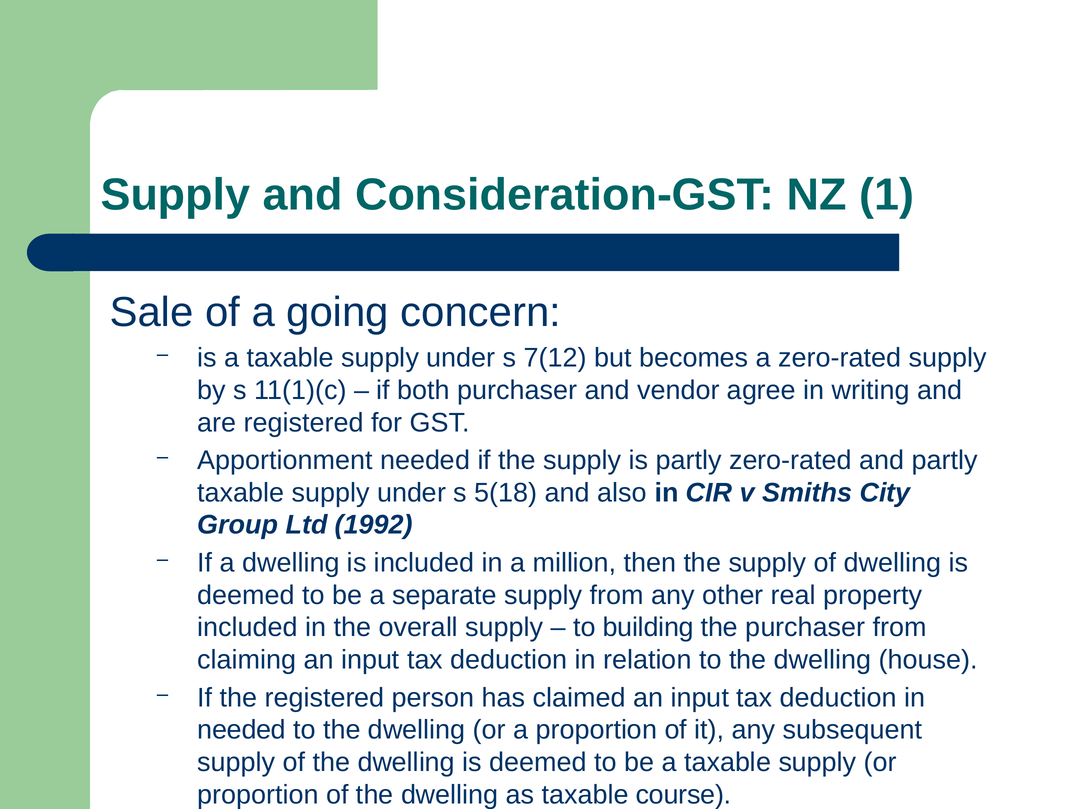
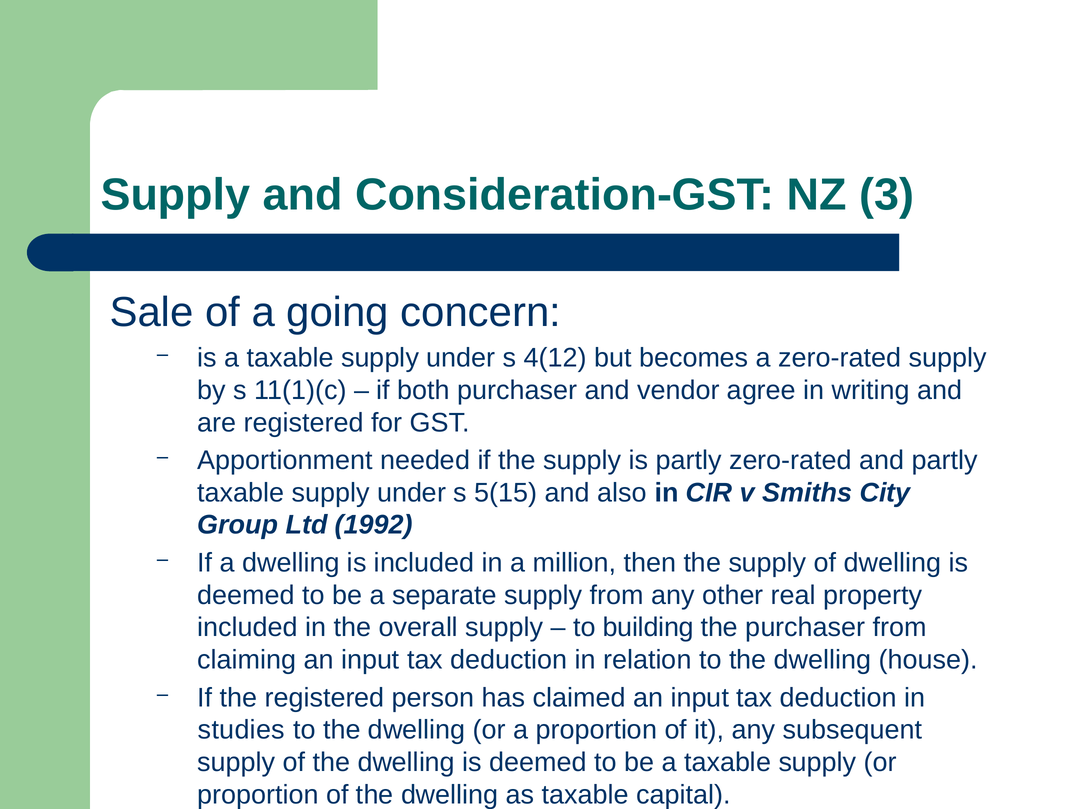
1: 1 -> 3 (887, 195)
7(12: 7(12 -> 4(12 (555, 358)
5(18: 5(18 -> 5(15 (506, 493)
needed: needed -> studies (241, 730)
course: course -> capital (683, 795)
